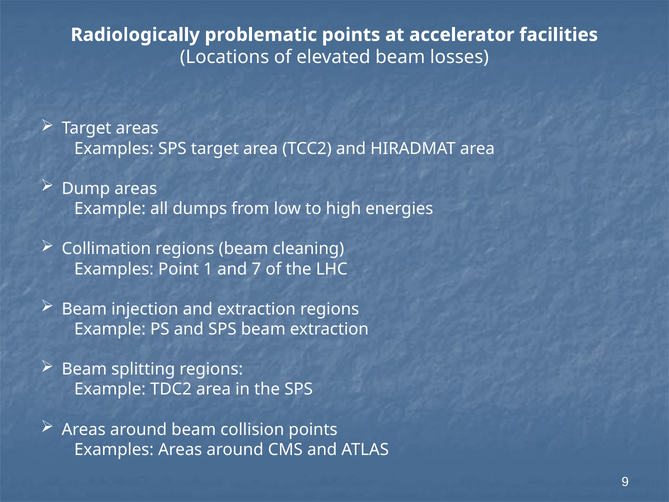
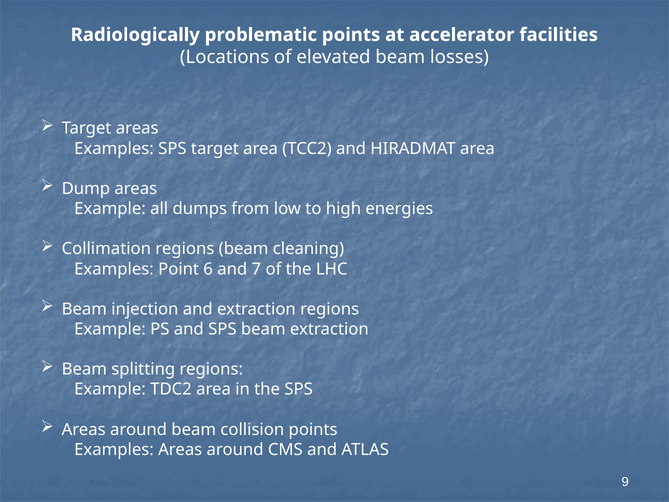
1: 1 -> 6 (208, 269)
